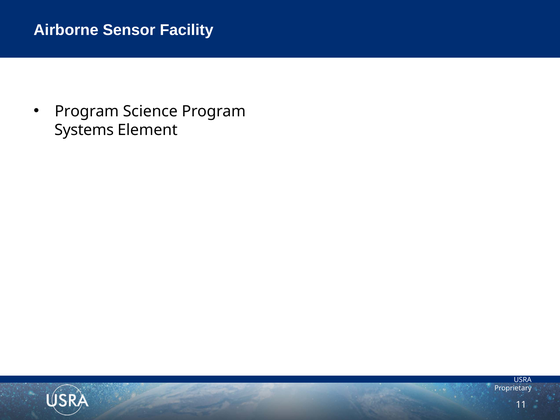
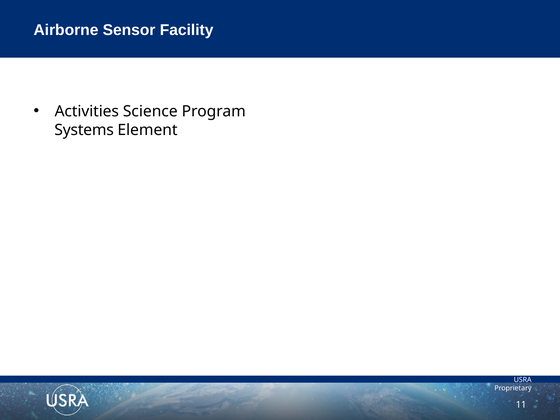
Program: Program -> Activities (87, 111)
